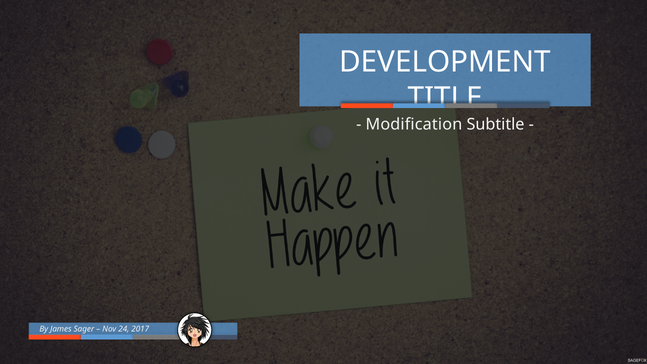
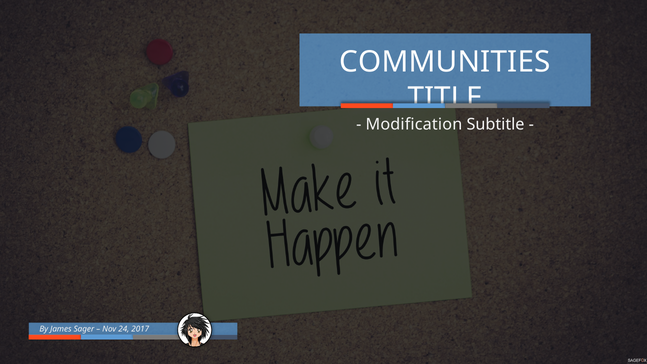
DEVELOPMENT: DEVELOPMENT -> COMMUNITIES (445, 62)
